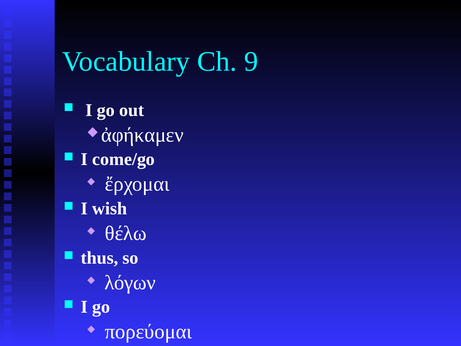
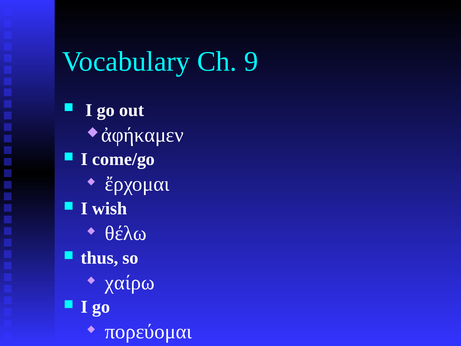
λόγων: λόγων -> χαίρω (130, 282)
